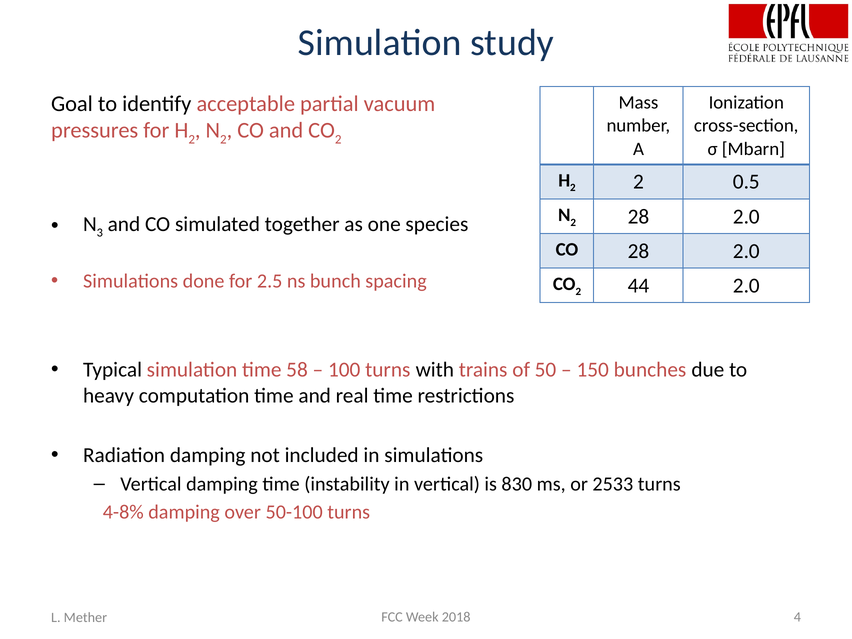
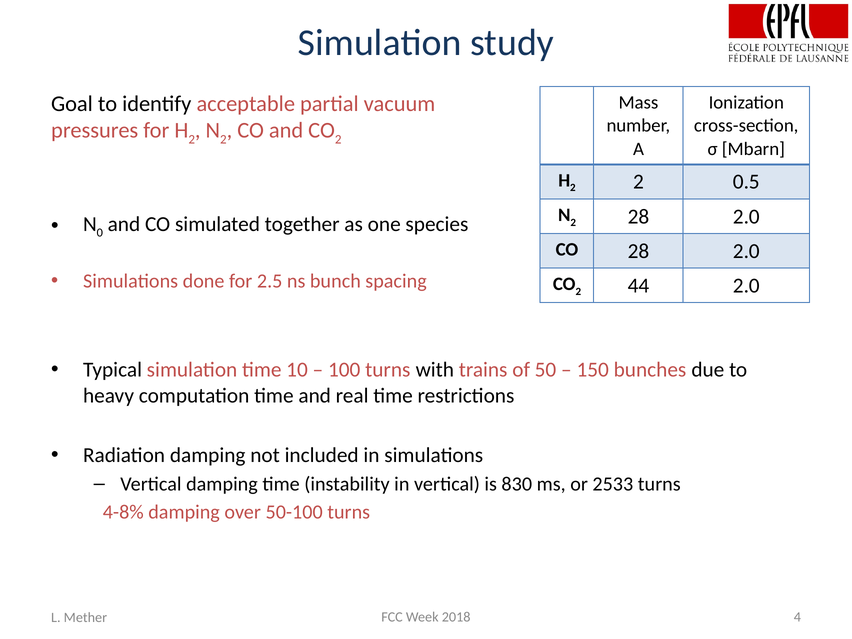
3: 3 -> 0 (100, 233)
58: 58 -> 10 (297, 370)
